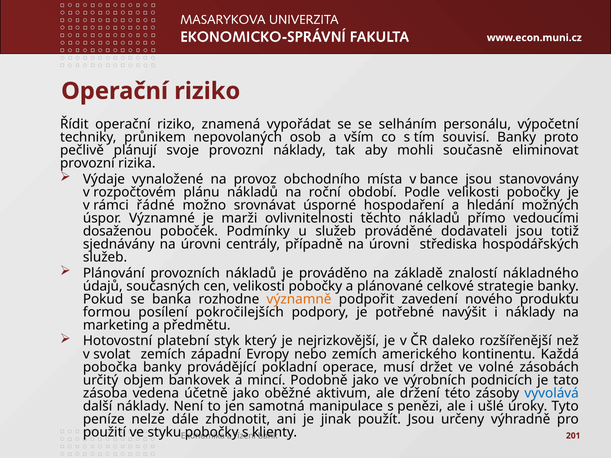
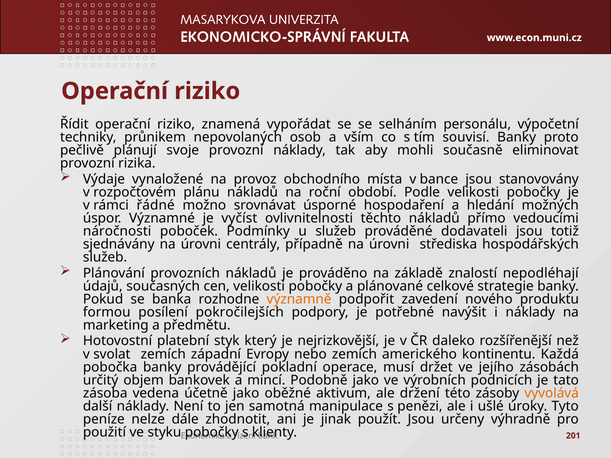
marži: marži -> vyčíst (239, 218)
dosaženou: dosaženou -> náročnosti (117, 231)
nákladného: nákladného -> nepodléhají (541, 273)
volné: volné -> jejího (496, 367)
vyvolává colour: blue -> orange (552, 393)
